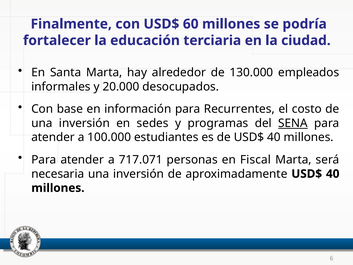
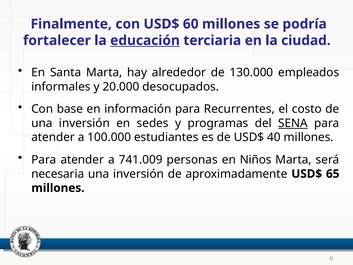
educación underline: none -> present (145, 40)
717.071: 717.071 -> 741.009 (141, 160)
Fiscal: Fiscal -> Niños (256, 160)
aproximadamente USD$ 40: 40 -> 65 (333, 174)
